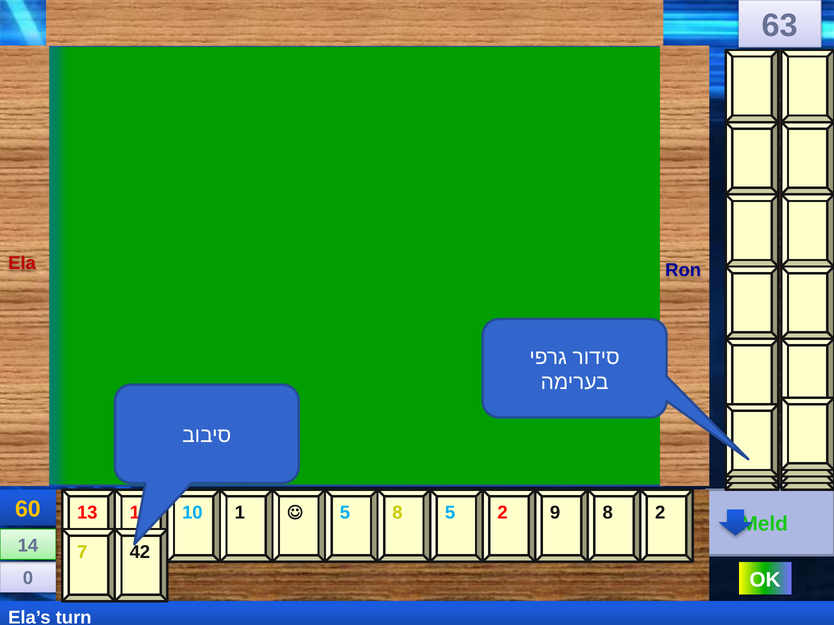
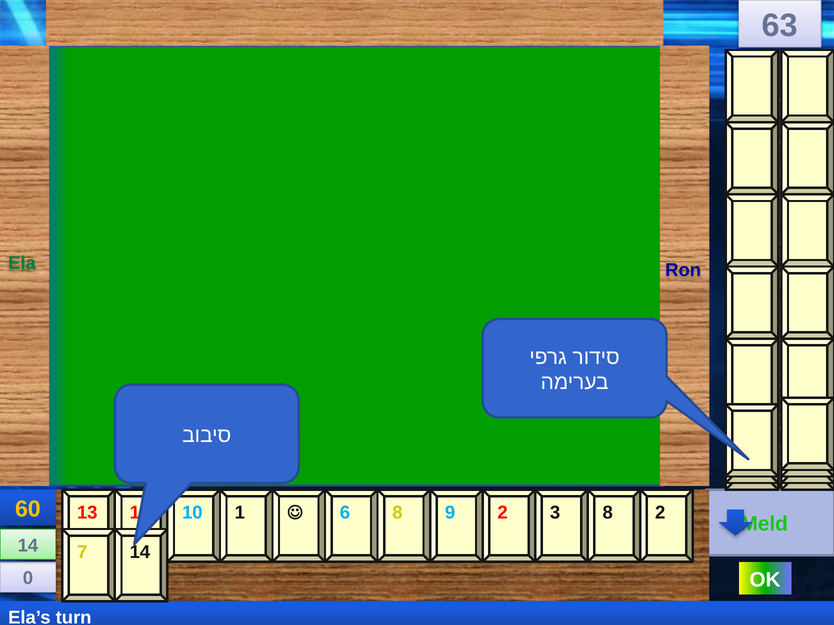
Ela colour: red -> green (22, 264)
5: 5 -> 6 (345, 513)
8 5: 5 -> 9 (450, 513)
9: 9 -> 3 (555, 513)
7 42: 42 -> 14 (140, 553)
